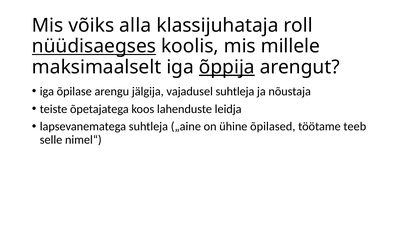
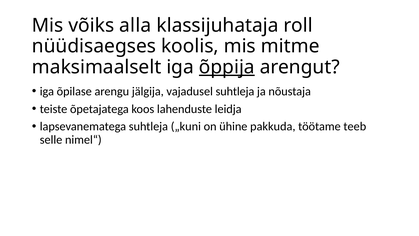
nüüdisaegses underline: present -> none (94, 46)
millele: millele -> mitme (290, 46)
„aine: „aine -> „kuni (186, 126)
õpilased: õpilased -> pakkuda (273, 126)
